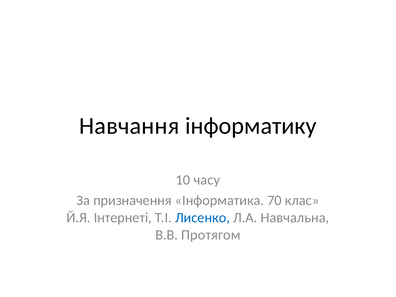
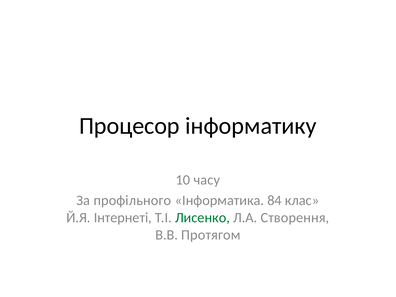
Навчання: Навчання -> Процесор (129, 126)
призначення: призначення -> профільного (132, 201)
70: 70 -> 84 (274, 201)
Лисенко colour: blue -> green (202, 218)
Навчальна: Навчальна -> Створення (295, 218)
